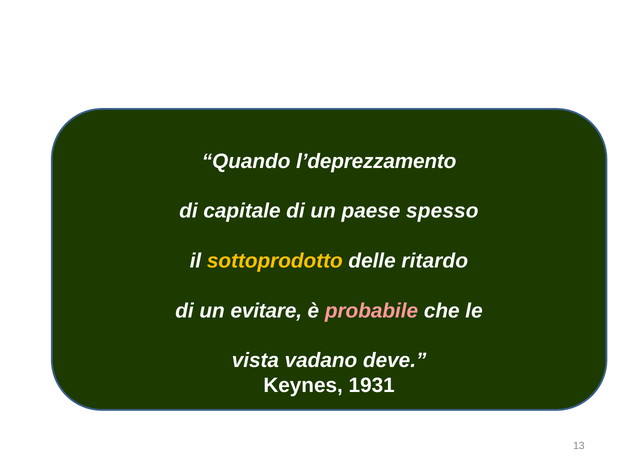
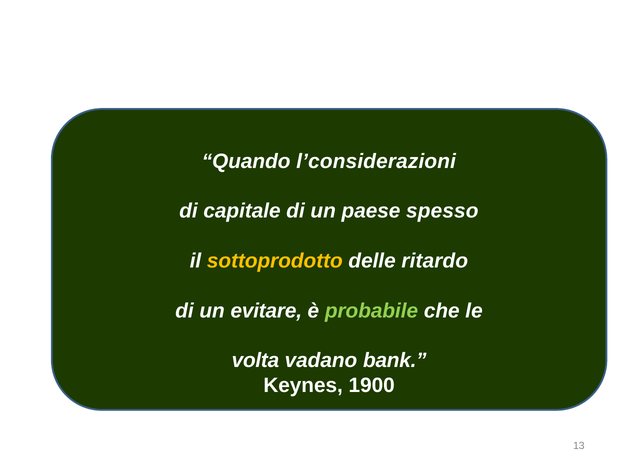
l’deprezzamento: l’deprezzamento -> l’considerazioni (376, 161)
probabile colour: pink -> light green (372, 310)
vista: vista -> volta (255, 360)
deve: deve -> bank (395, 360)
1931: 1931 -> 1900 (372, 385)
